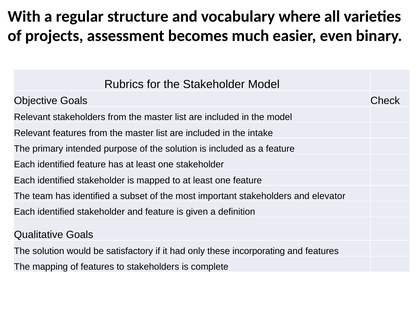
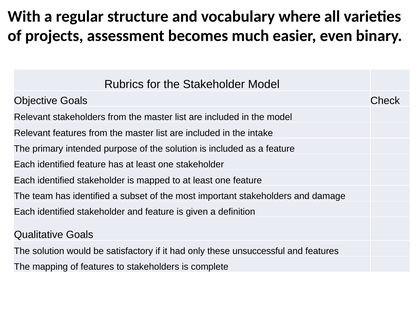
elevator: elevator -> damage (329, 196)
incorporating: incorporating -> unsuccessful (259, 251)
